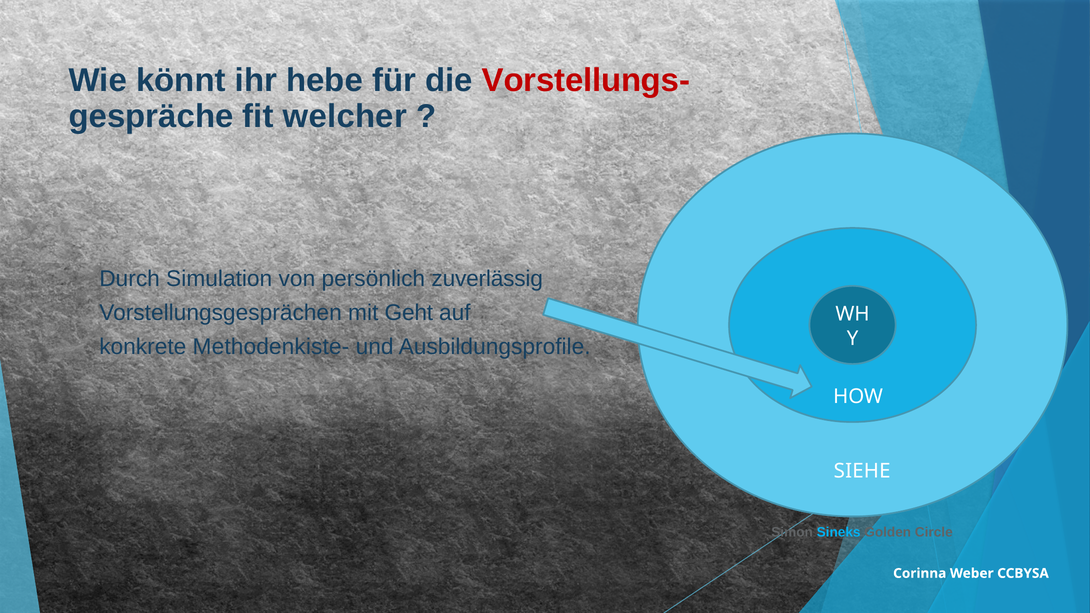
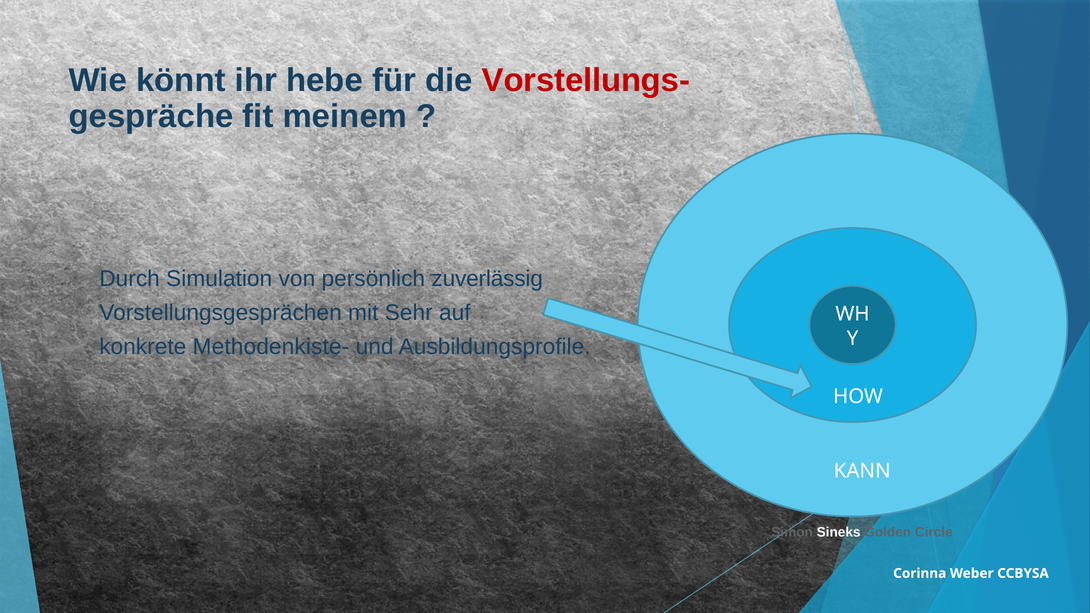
welcher: welcher -> meinem (345, 116)
Geht: Geht -> Sehr (409, 313)
SIEHE: SIEHE -> KANN (862, 471)
Sineks colour: light blue -> white (839, 532)
